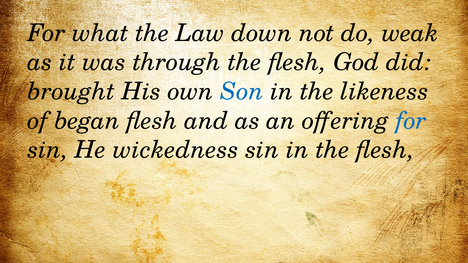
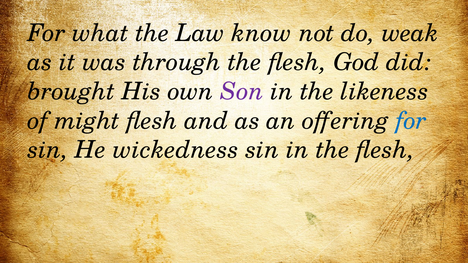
down: down -> know (262, 33)
Son colour: blue -> purple (242, 92)
began: began -> might (87, 121)
